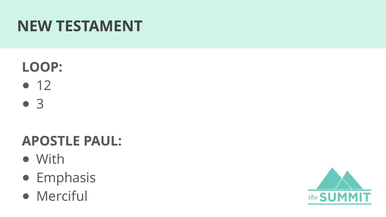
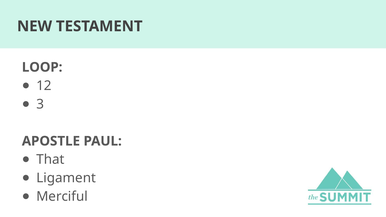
With: With -> That (50, 160)
Emphasis: Emphasis -> Ligament (66, 178)
